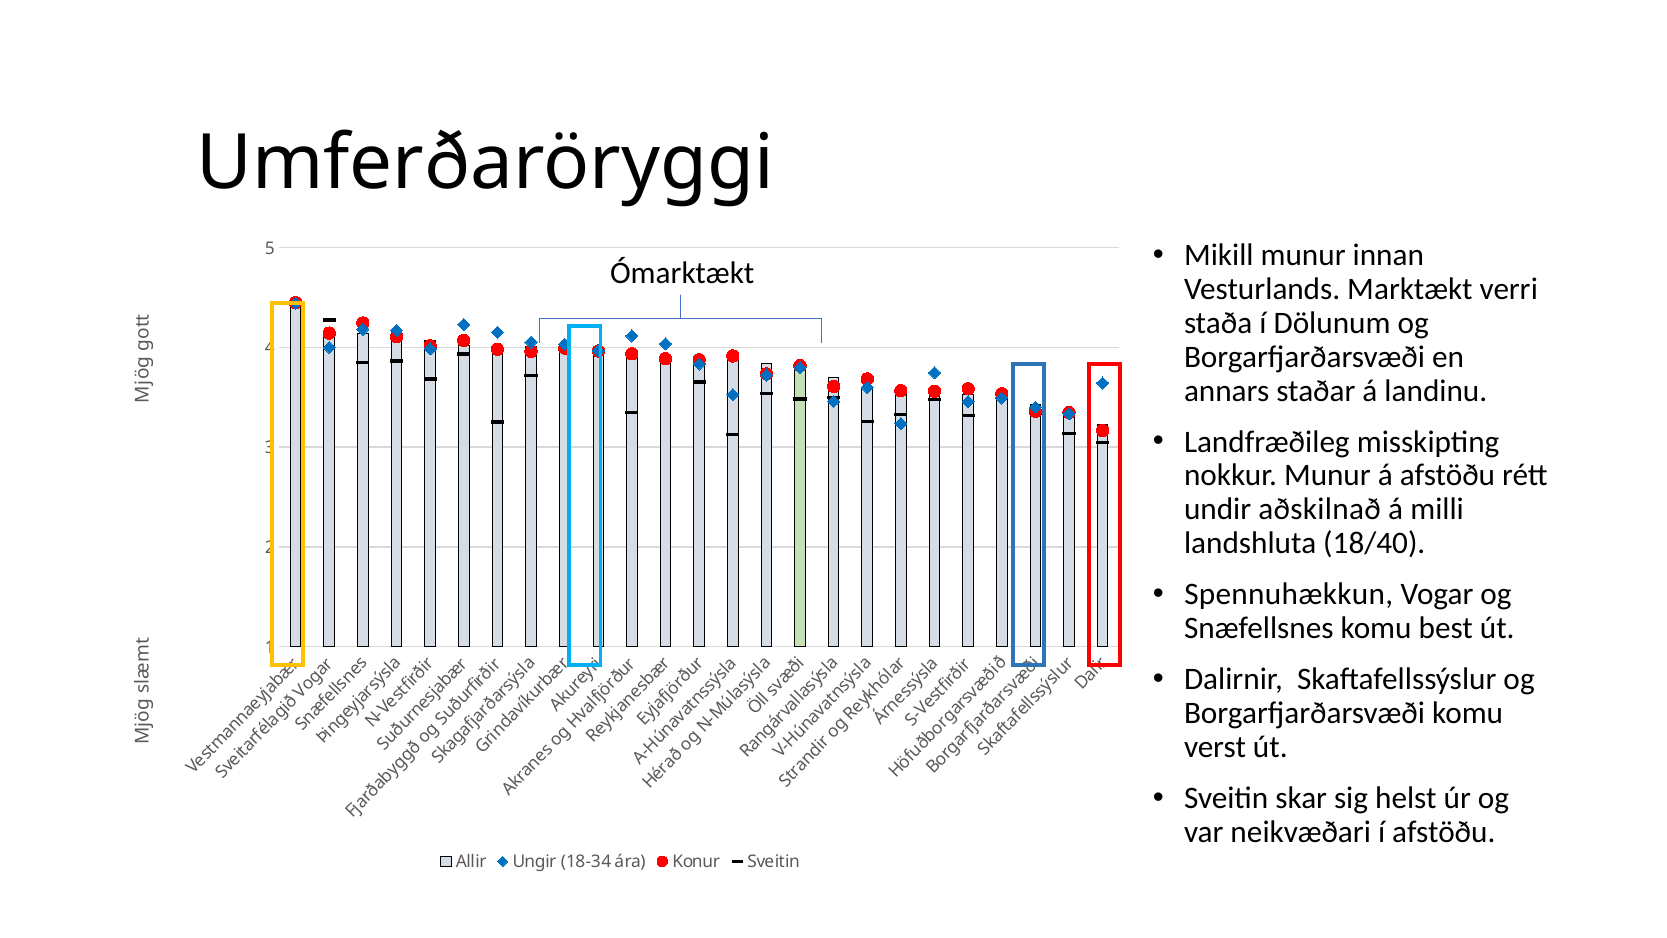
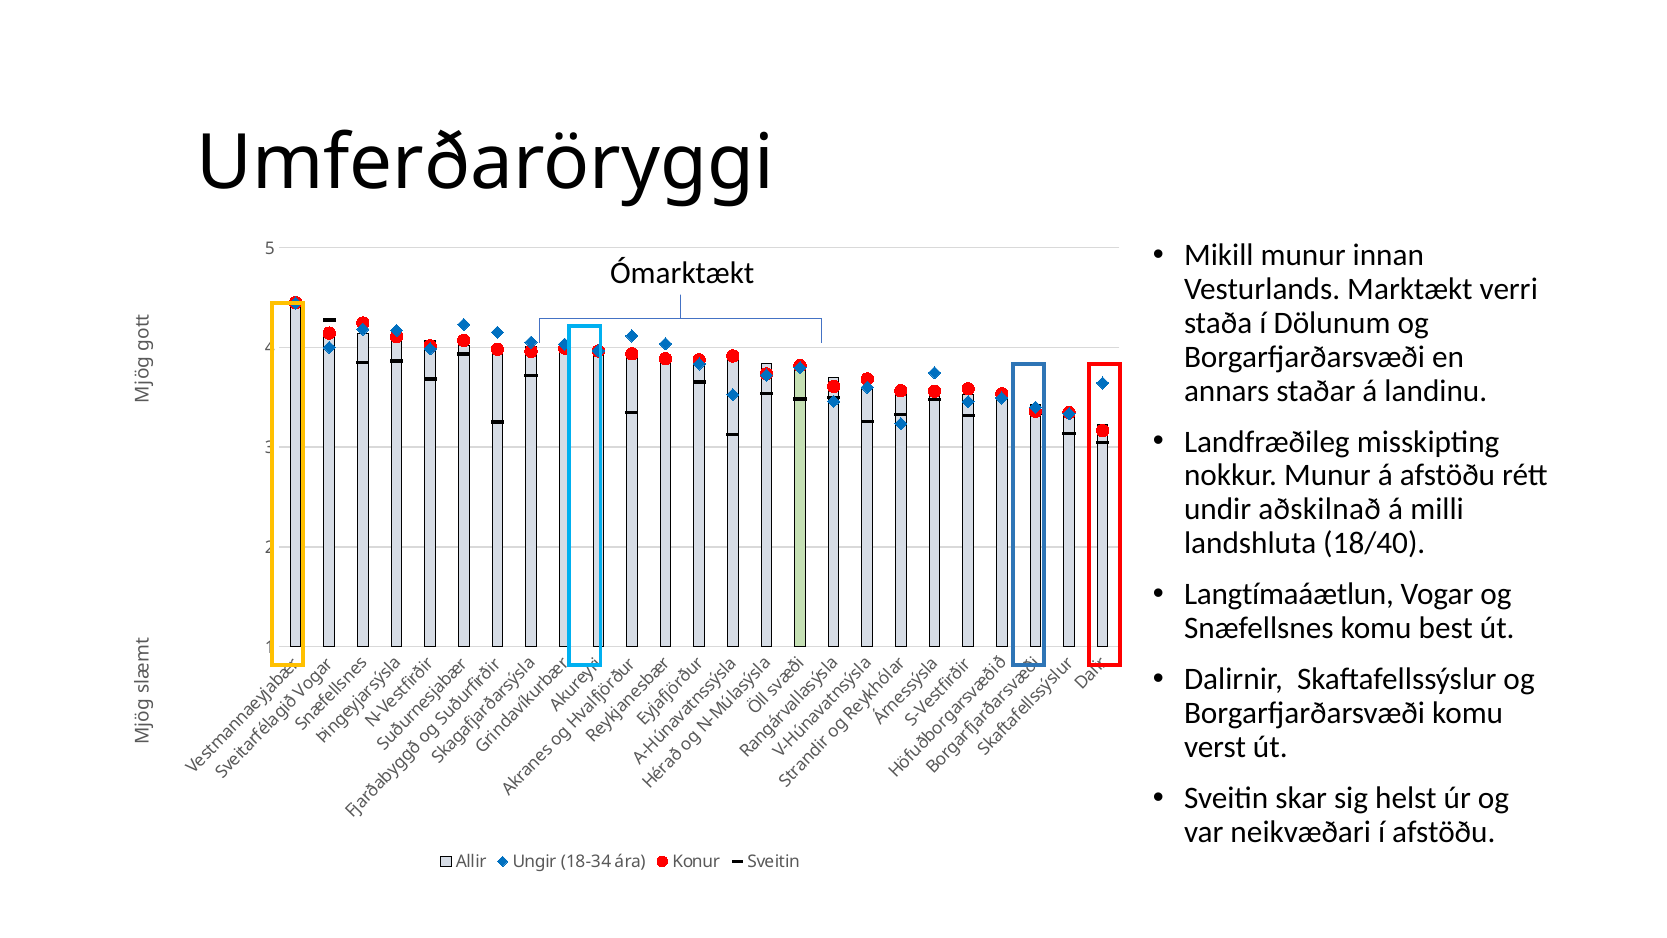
Spennuhækkun: Spennuhækkun -> Langtímaáætlun (1289, 594)
